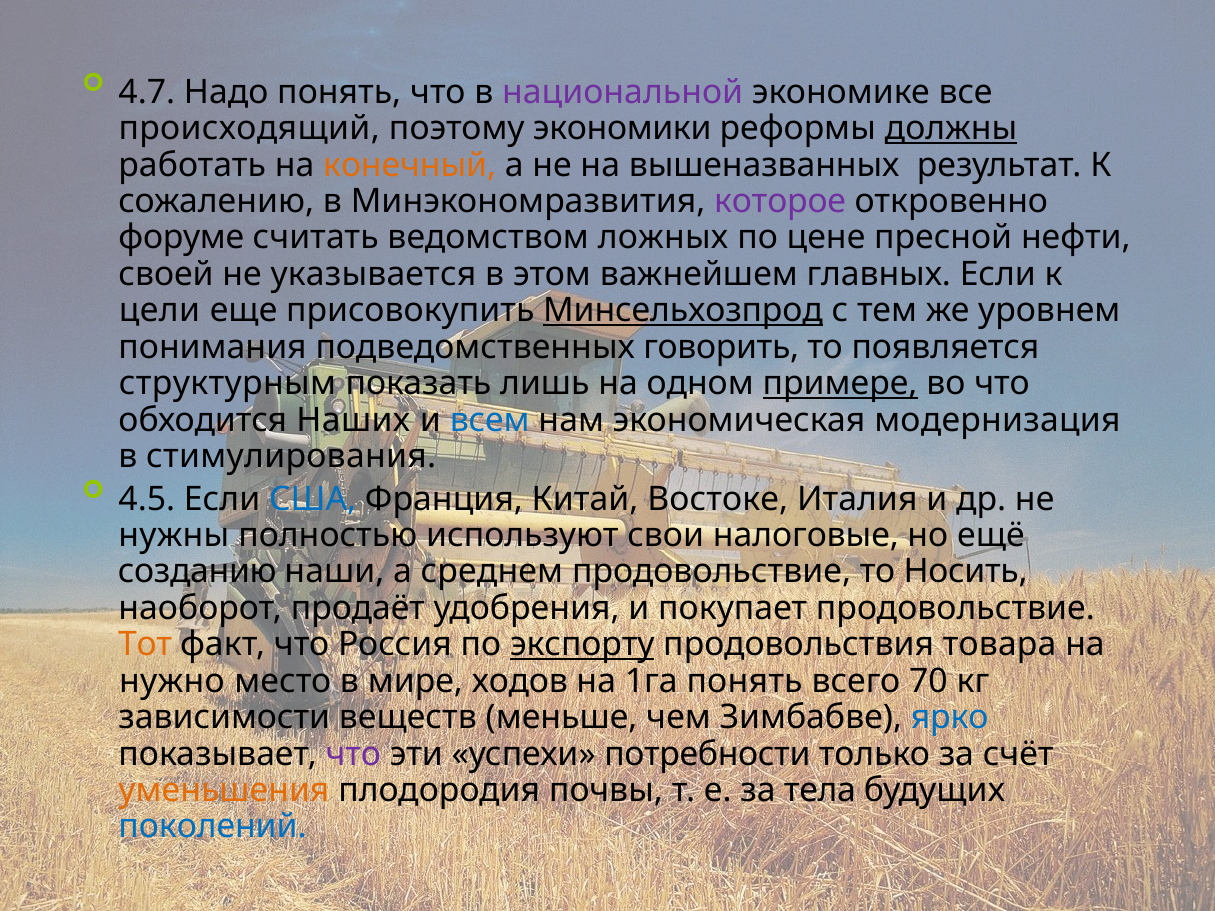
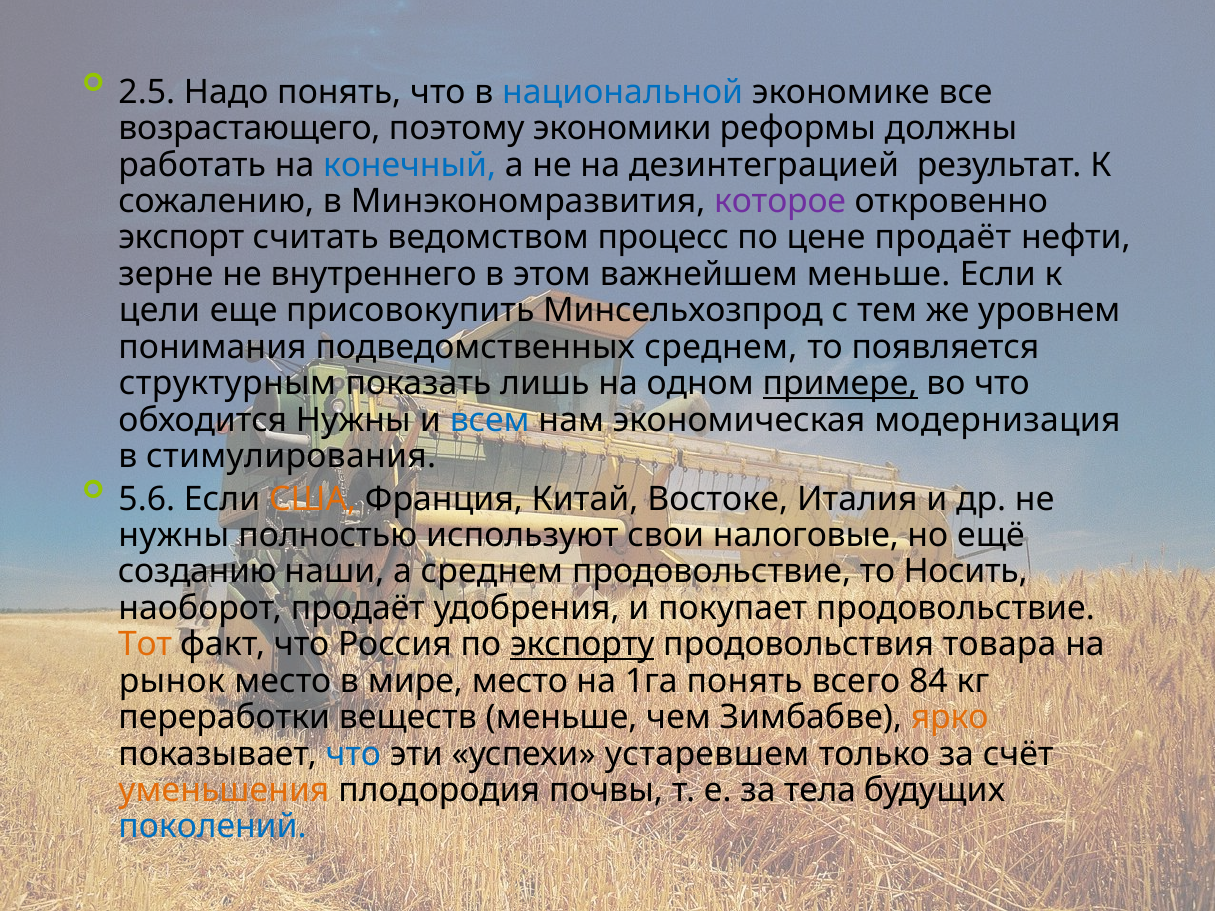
4.7: 4.7 -> 2.5 (147, 92)
национальной colour: purple -> blue (623, 92)
происходящий: происходящий -> возрастающего (249, 128)
должны underline: present -> none (951, 128)
конечный colour: orange -> blue (410, 165)
вышеназванных: вышеназванных -> дезинтеграцией (764, 165)
форуме: форуме -> экспорт (181, 238)
ложных: ложных -> процесс (663, 238)
цене пресной: пресной -> продаёт (943, 238)
своей: своей -> зерне (166, 274)
указывается: указывается -> внутреннего (374, 274)
важнейшем главных: главных -> меньше (879, 274)
Минсельхозпрод underline: present -> none (683, 311)
подведомственных говорить: говорить -> среднем (721, 347)
обходится Наших: Наших -> Нужны (353, 420)
4.5: 4.5 -> 5.6 (147, 499)
США colour: blue -> orange (313, 499)
нужно: нужно -> рынок (172, 681)
мире ходов: ходов -> место (520, 681)
70: 70 -> 84 (928, 681)
зависимости: зависимости -> переработки (224, 718)
ярко colour: blue -> orange (950, 718)
что colour: purple -> blue (353, 754)
потребности: потребности -> устаревшем (707, 754)
